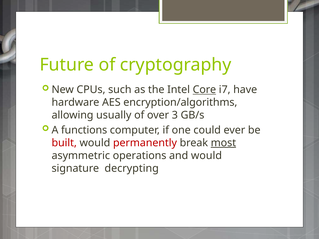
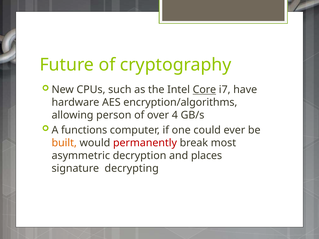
usually: usually -> person (114, 115)
3: 3 -> 4 (175, 115)
built colour: red -> orange (64, 143)
most underline: present -> none (223, 143)
operations: operations -> decryption (140, 156)
and would: would -> places (207, 156)
